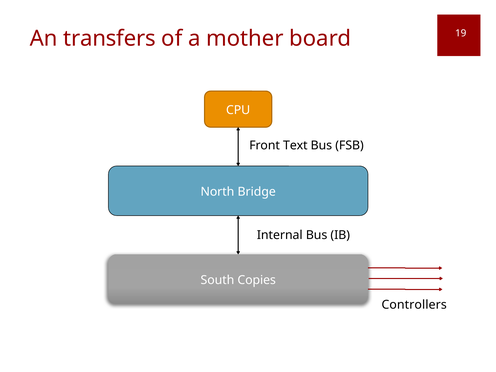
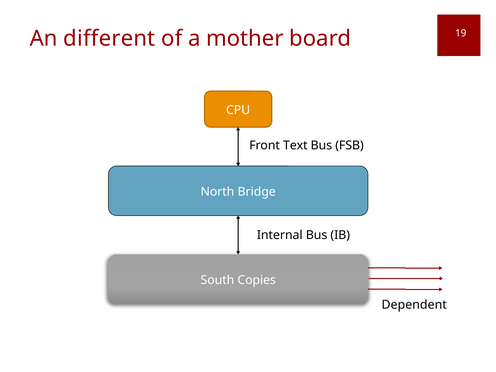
transfers: transfers -> different (109, 39)
Controllers: Controllers -> Dependent (414, 305)
